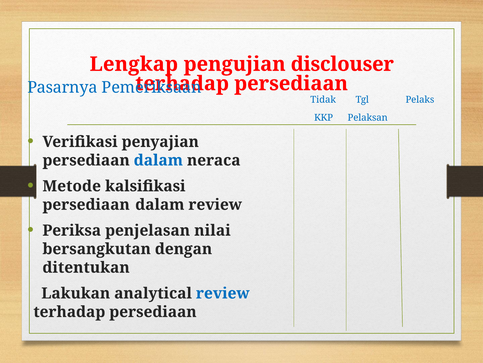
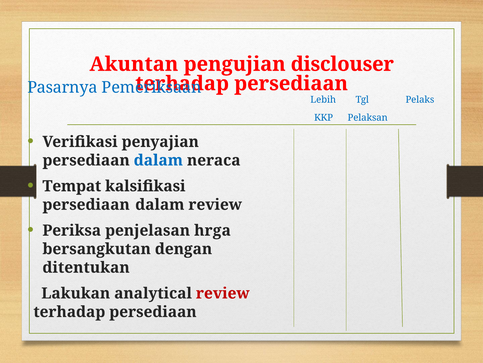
Lengkap: Lengkap -> Akuntan (134, 64)
Tidak: Tidak -> Lebih (323, 100)
Metode: Metode -> Tempat (72, 186)
nilai: nilai -> hrga (212, 230)
review colour: blue -> red (223, 293)
